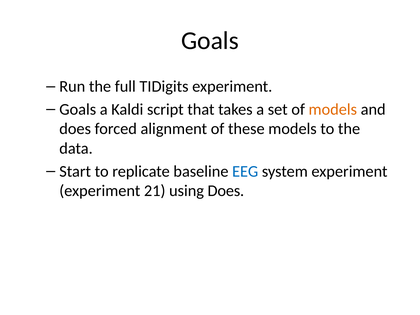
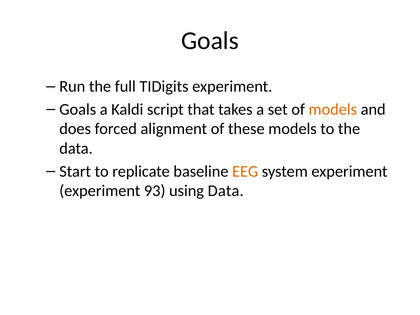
EEG colour: blue -> orange (245, 171)
21: 21 -> 93 (155, 191)
using Does: Does -> Data (226, 191)
